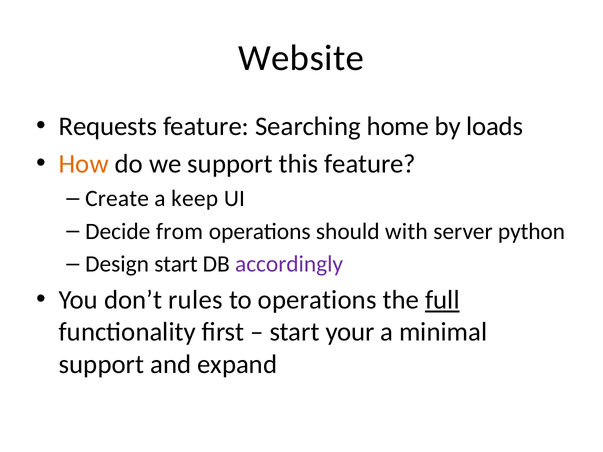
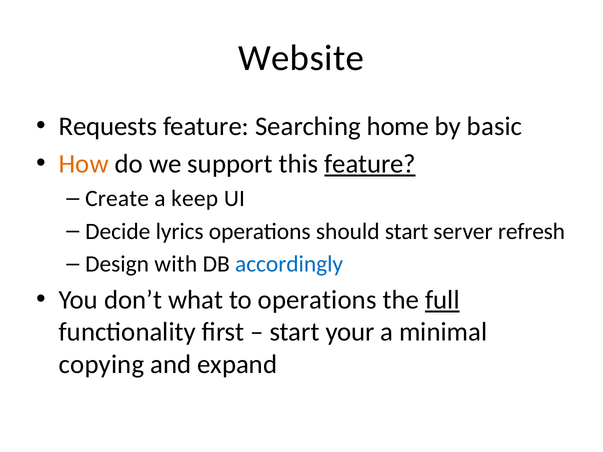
loads: loads -> basic (495, 126)
feature underline: none -> present (370, 164)
from: from -> lyrics (180, 232)
should with: with -> start (407, 232)
python: python -> refresh (531, 232)
Design start: start -> with (176, 264)
accordingly colour: purple -> blue (289, 264)
rules: rules -> what (196, 300)
support: support -> copying (102, 364)
